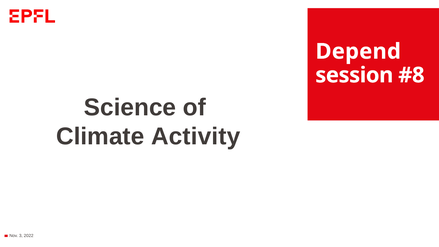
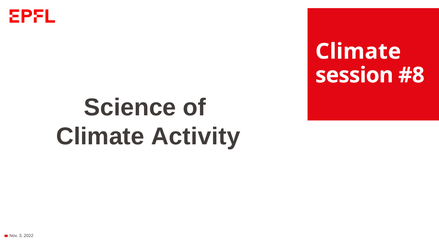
Depend: Depend -> Climate (358, 51)
